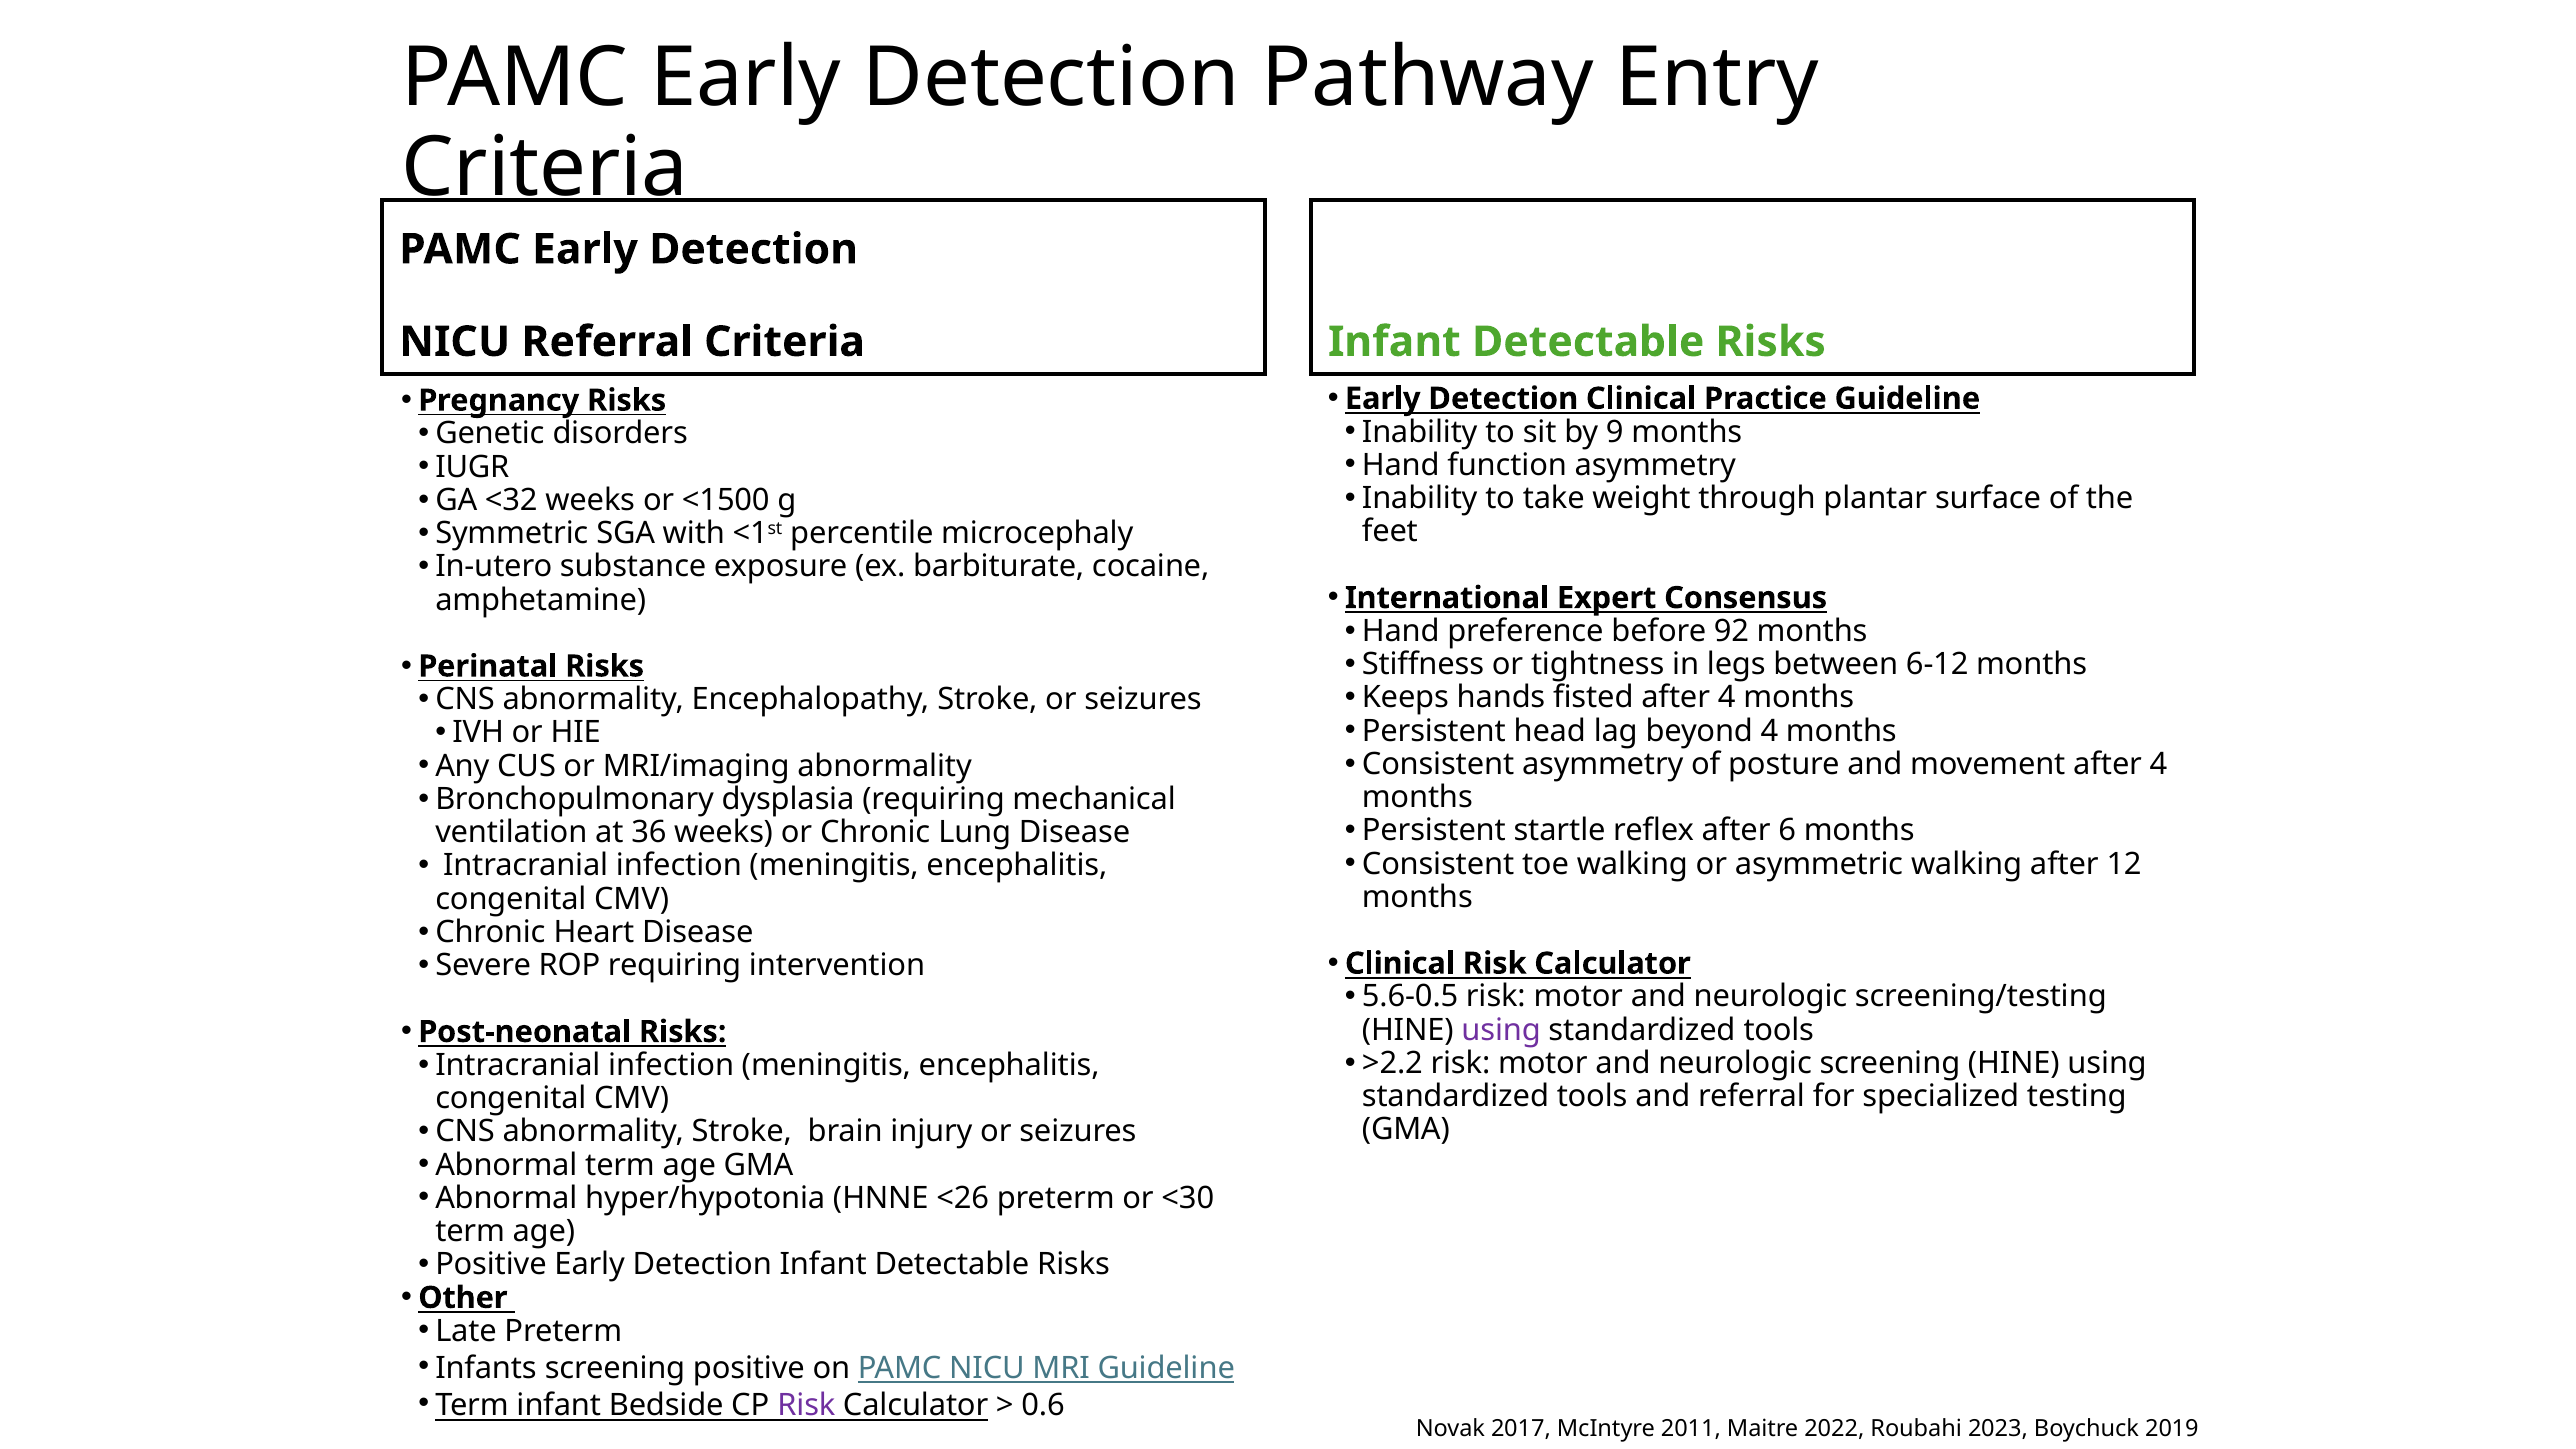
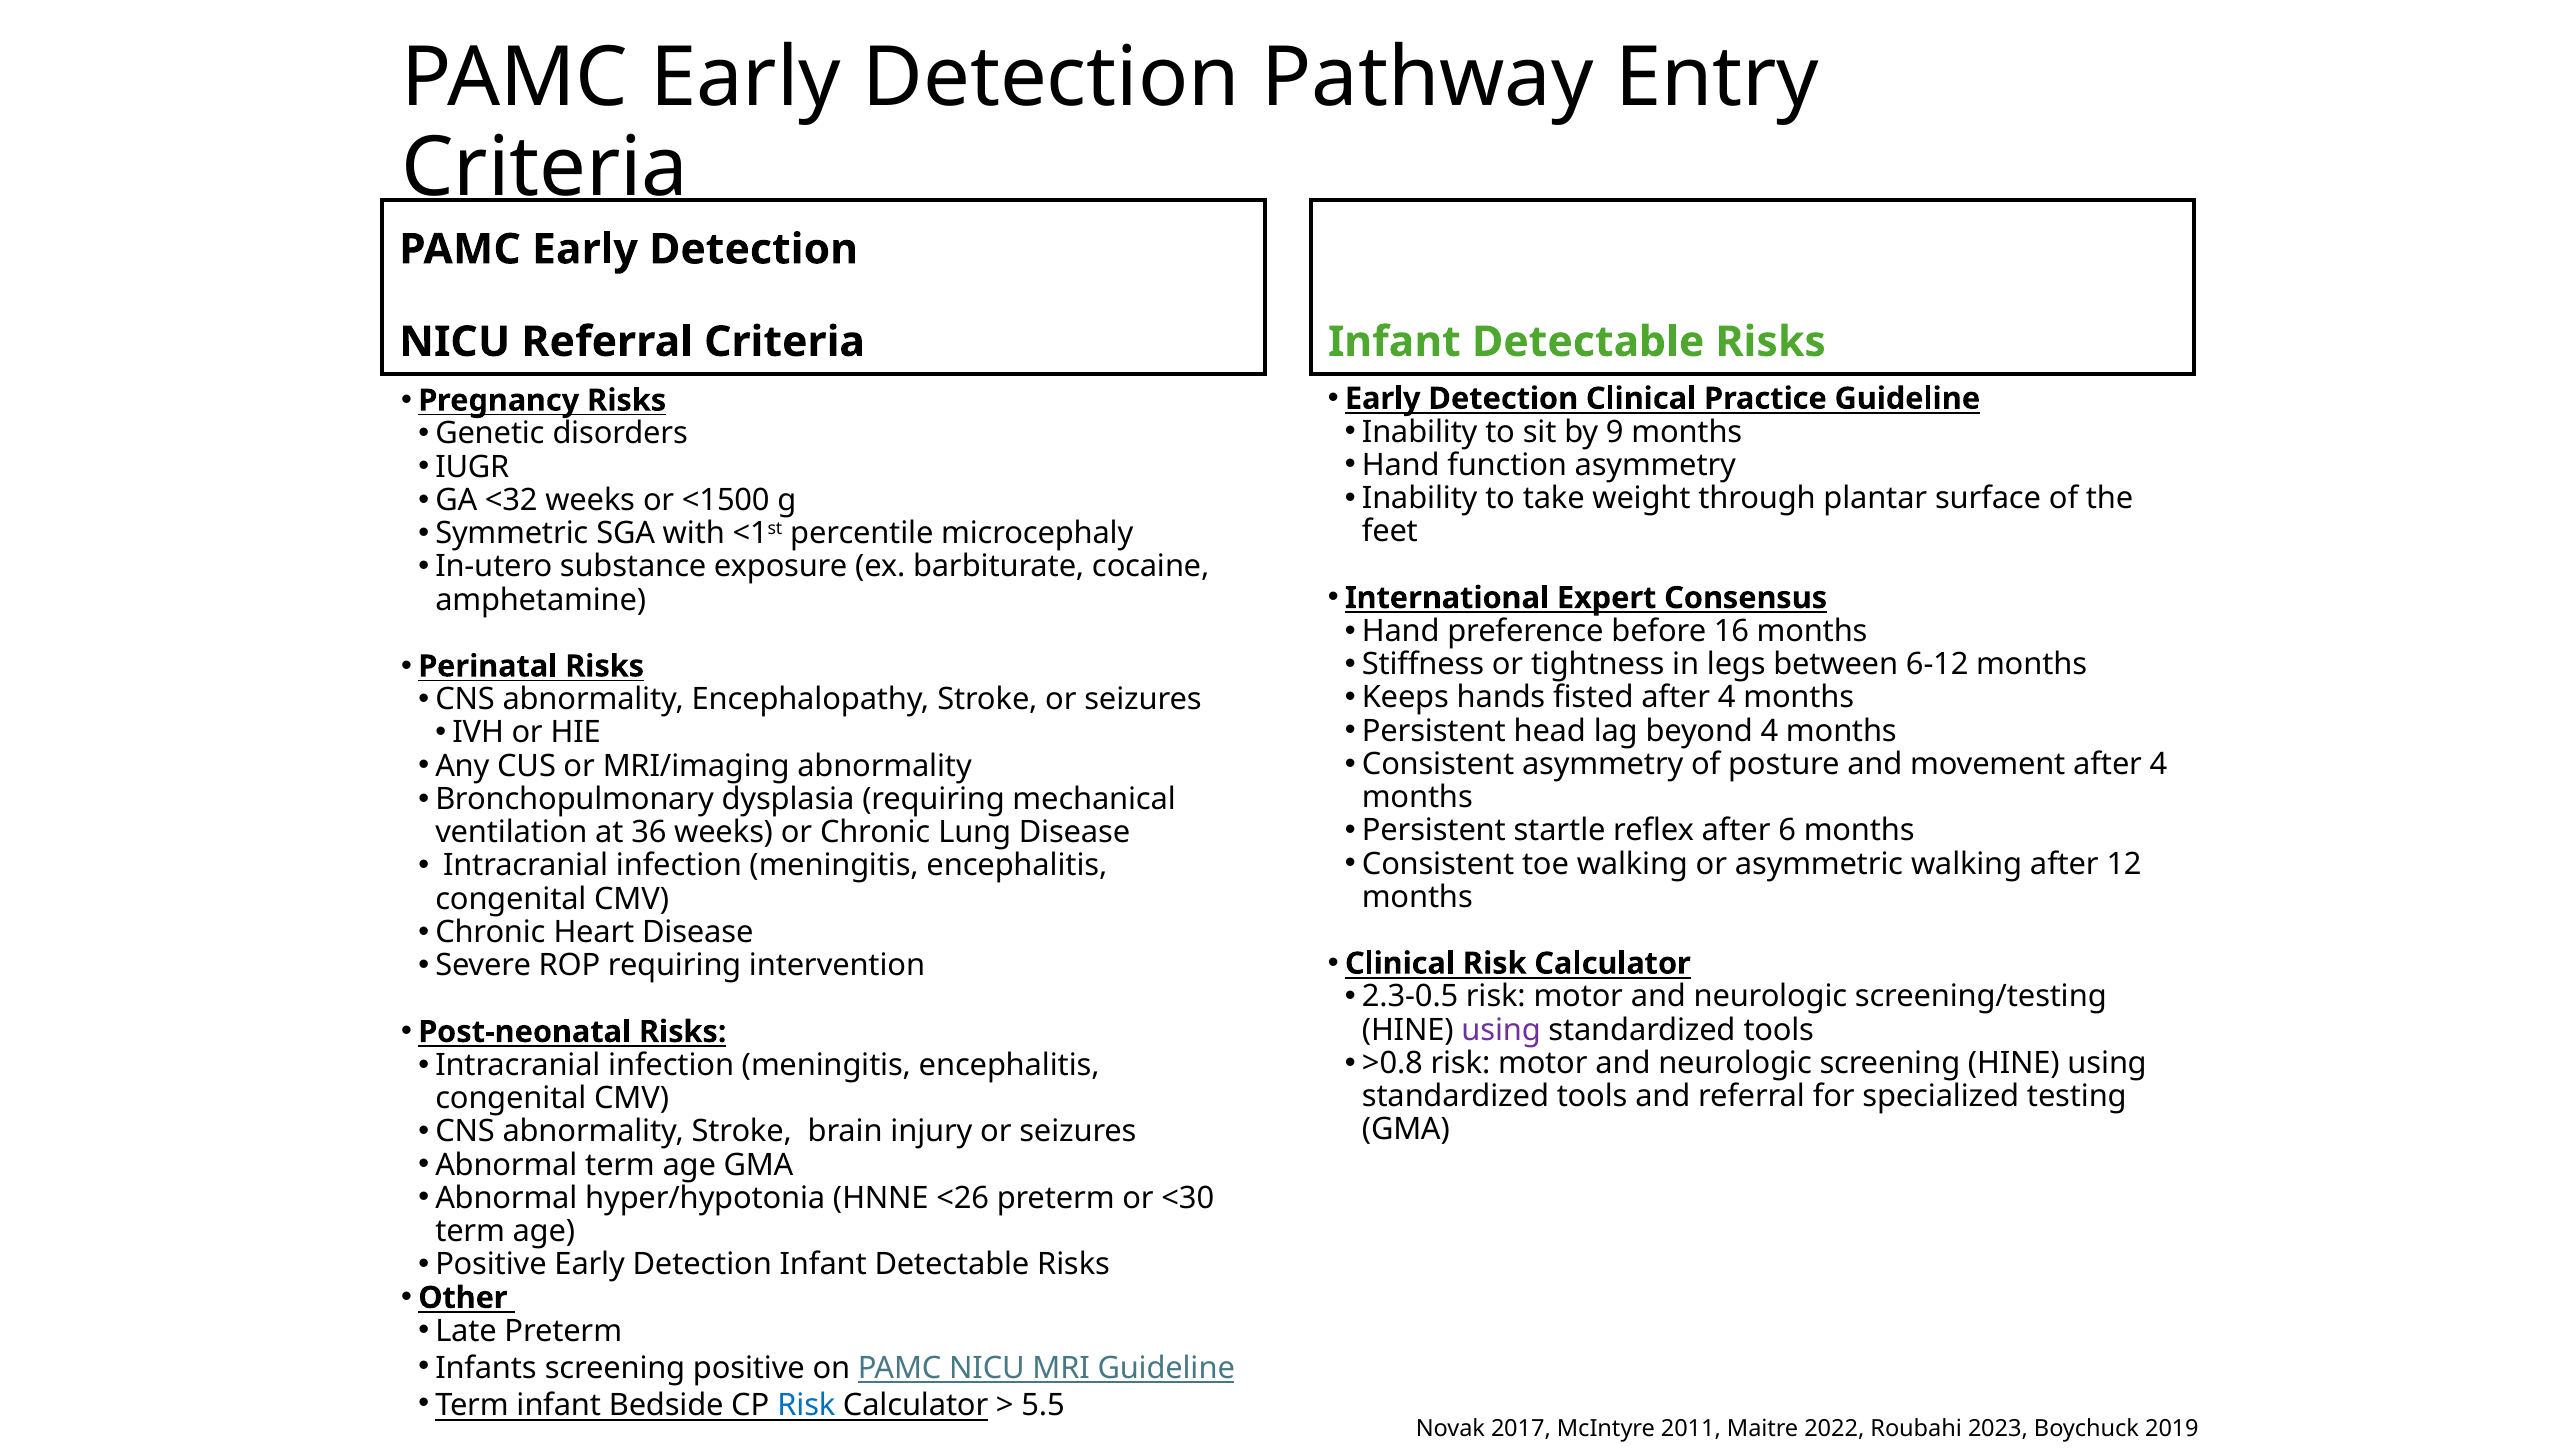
92: 92 -> 16 (1731, 631)
5.6-0.5: 5.6-0.5 -> 2.3-0.5 (1410, 997)
>2.2: >2.2 -> >0.8 (1392, 1063)
Risk colour: purple -> blue (806, 1405)
0.6: 0.6 -> 5.5 (1043, 1405)
